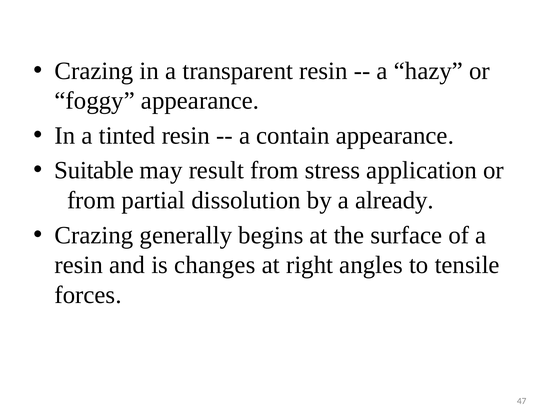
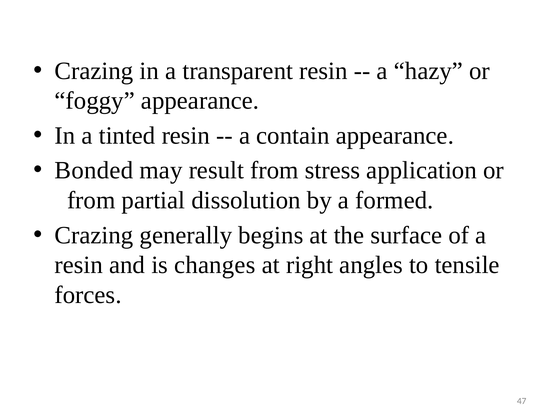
Suitable: Suitable -> Bonded (94, 170)
already: already -> formed (394, 200)
